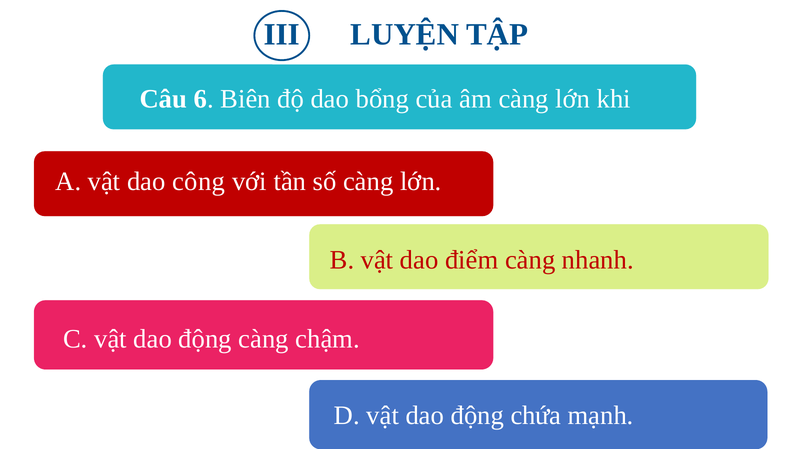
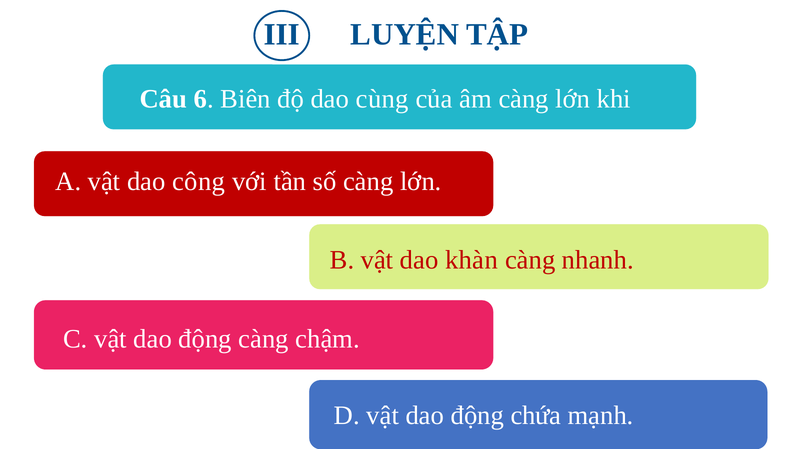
bổng: bổng -> cùng (382, 99)
điểm: điểm -> khàn (472, 260)
